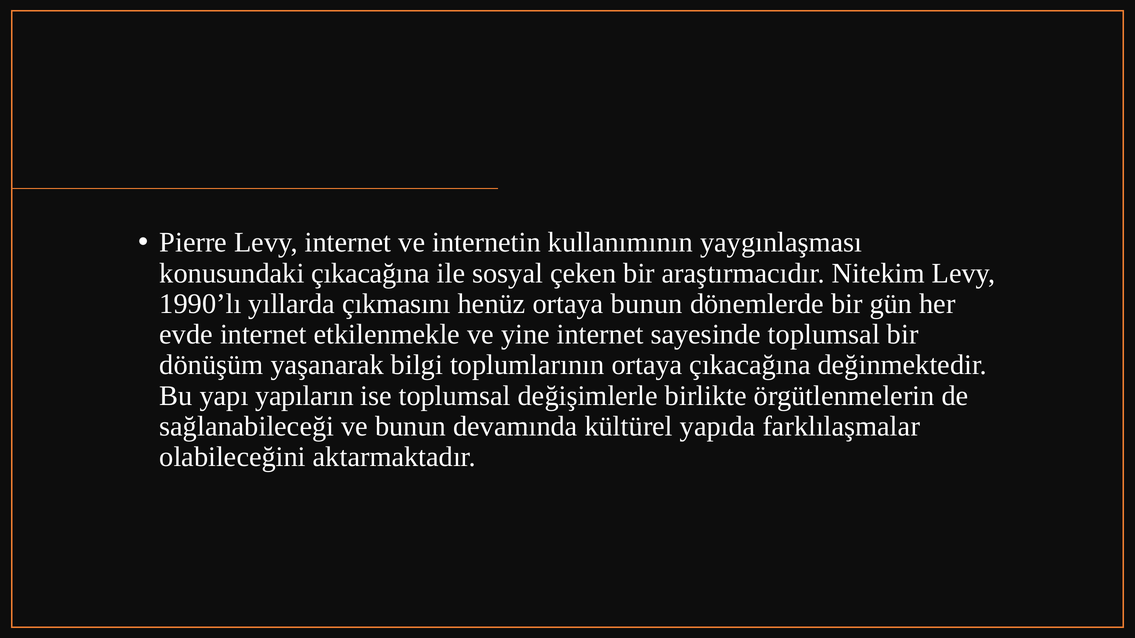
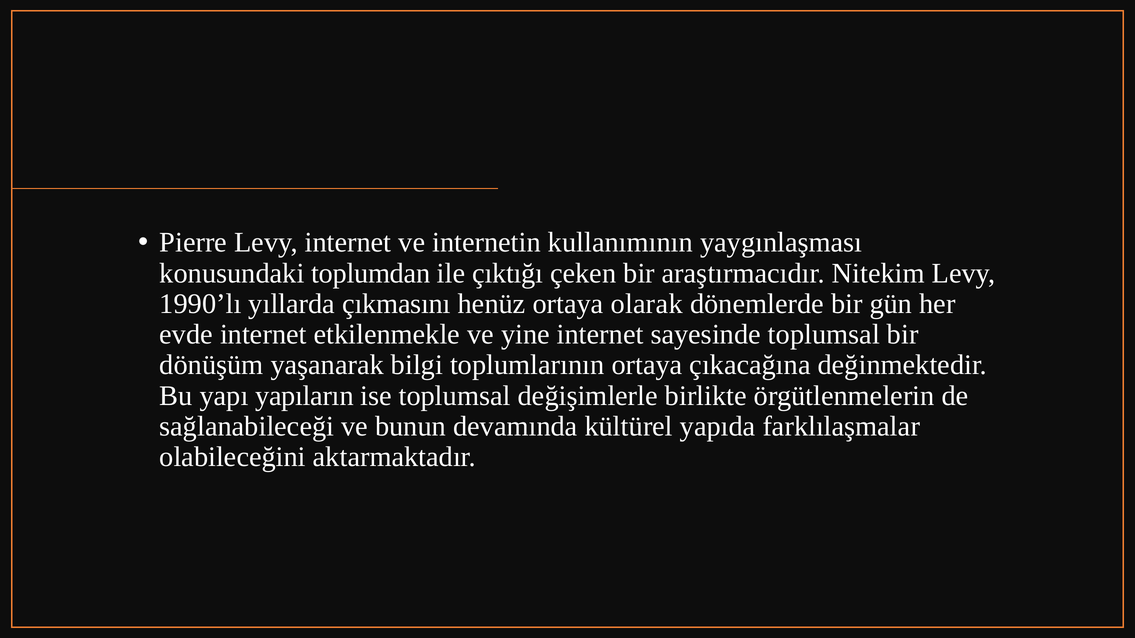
konusundaki çıkacağına: çıkacağına -> toplumdan (371, 273)
sosyal: sosyal -> çıktığı (508, 273)
ortaya bunun: bunun -> olarak (647, 304)
